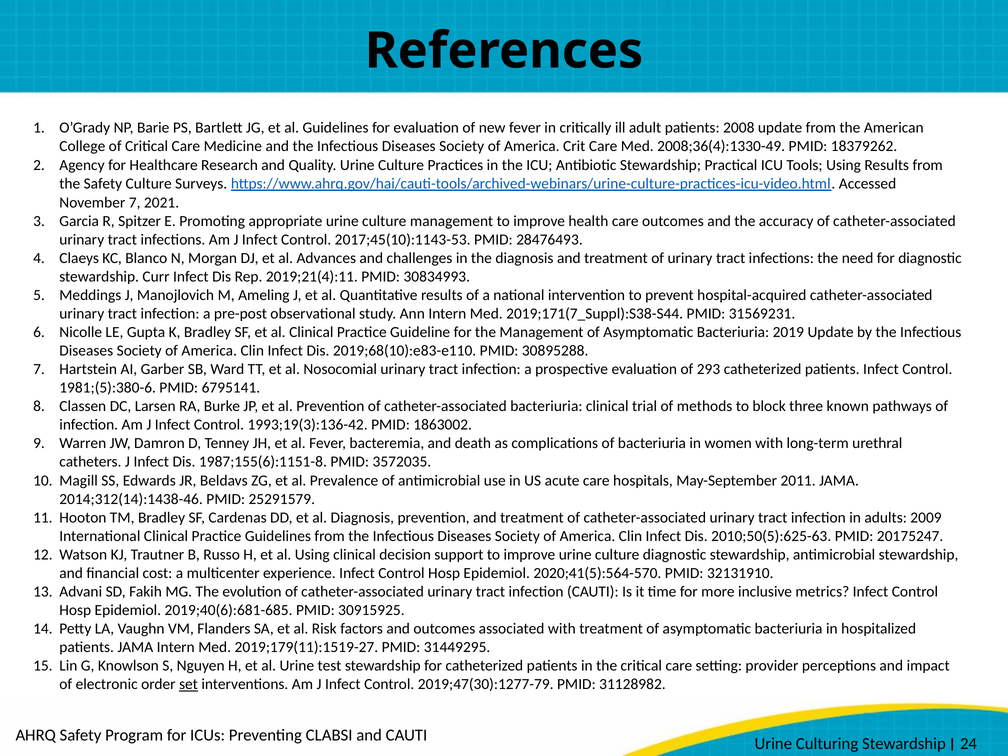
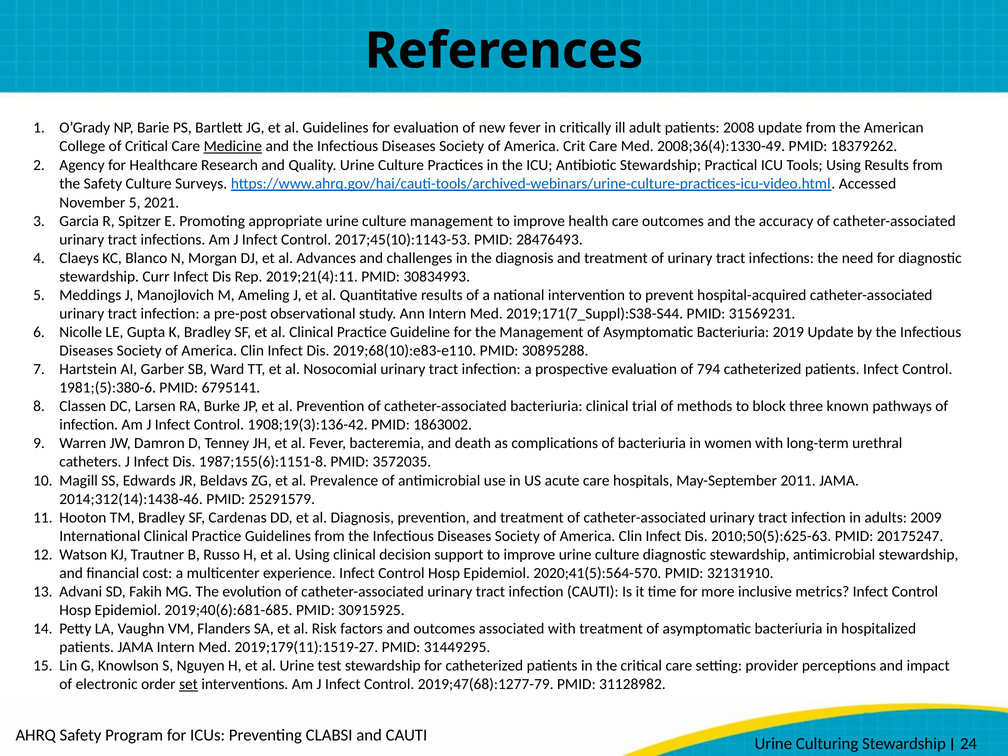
Medicine underline: none -> present (233, 146)
November 7: 7 -> 5 (135, 202)
293: 293 -> 794 (708, 369)
1993;19(3):136-42: 1993;19(3):136-42 -> 1908;19(3):136-42 (308, 425)
2019;47(30):1277-79: 2019;47(30):1277-79 -> 2019;47(68):1277-79 (486, 684)
